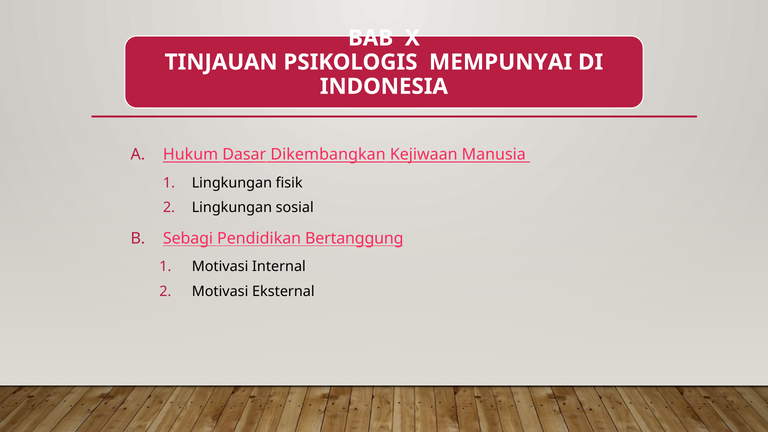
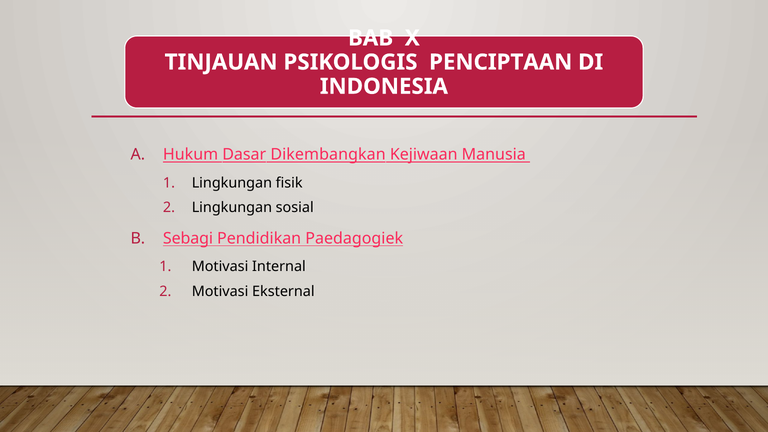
MEMPUNYAI: MEMPUNYAI -> PENCIPTAAN (501, 62)
Bertanggung: Bertanggung -> Paedagogiek (354, 238)
